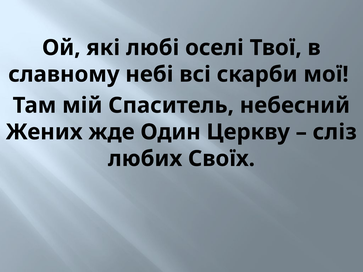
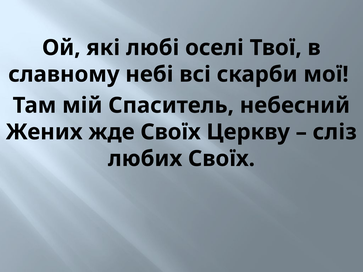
жде Один: Один -> Своїх (171, 132)
